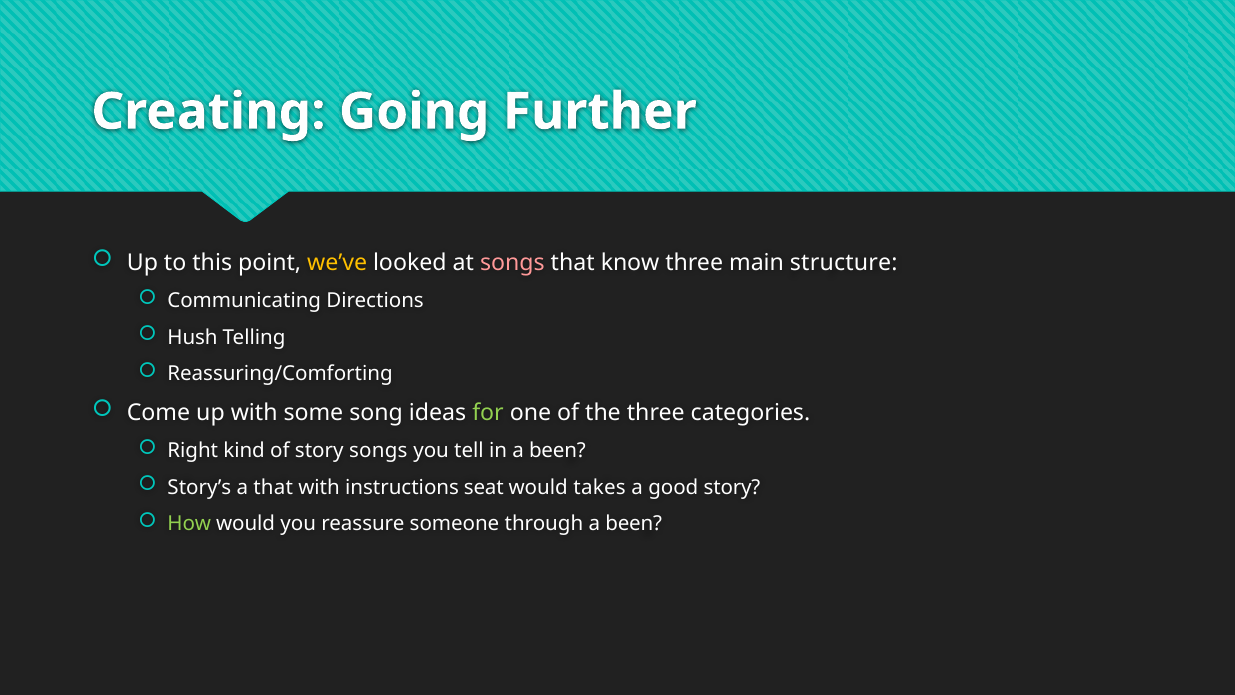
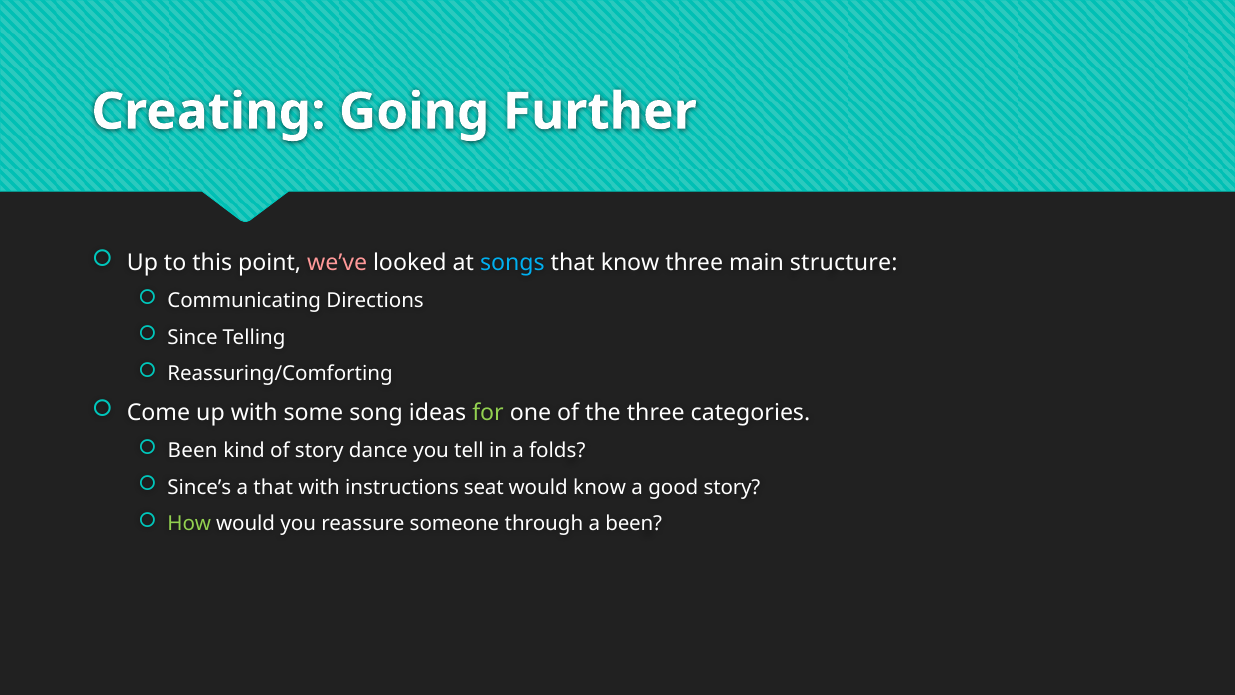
we’ve colour: yellow -> pink (337, 263)
songs colour: pink -> light blue (512, 263)
Hush: Hush -> Since (193, 337)
Right: Right -> Been (193, 451)
story songs: songs -> dance (378, 451)
in a been: been -> folds (557, 451)
Story’s: Story’s -> Since’s (199, 487)
would takes: takes -> know (600, 487)
